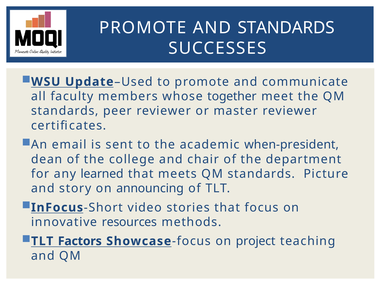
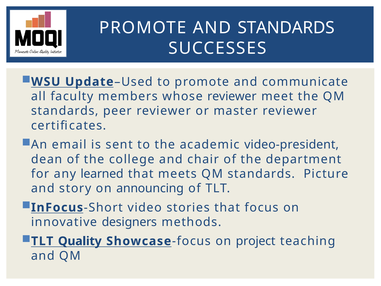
whose together: together -> reviewer (232, 96)
when-president: when-president -> video-president (292, 145)
resources: resources -> designers (129, 222)
Factors: Factors -> Quality (80, 241)
